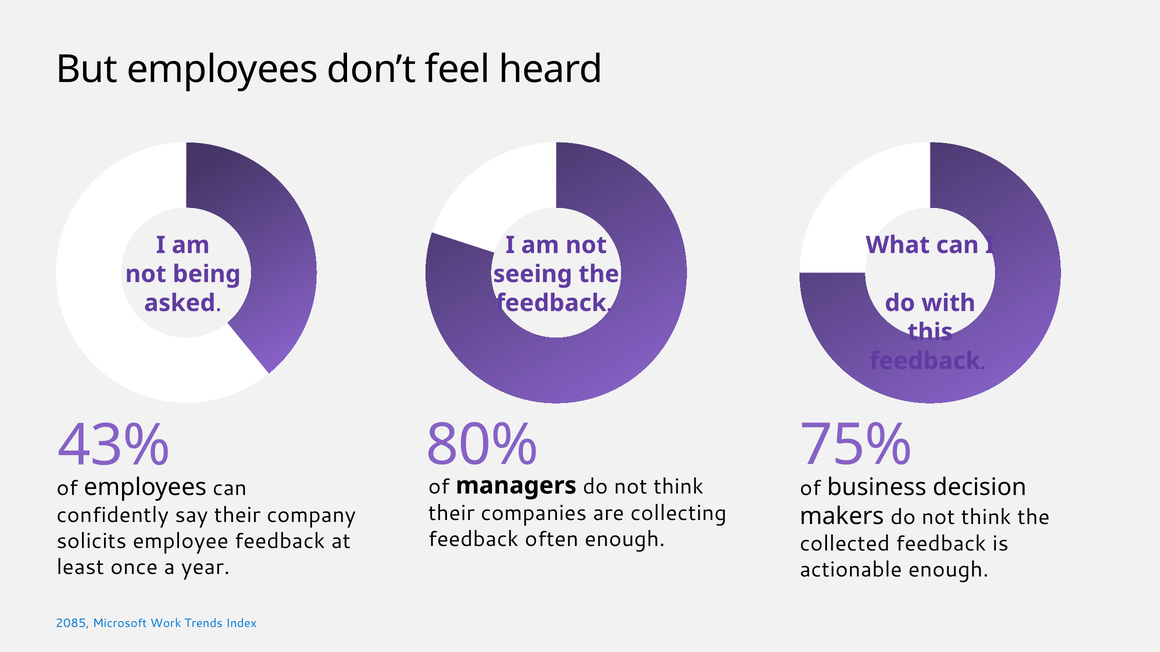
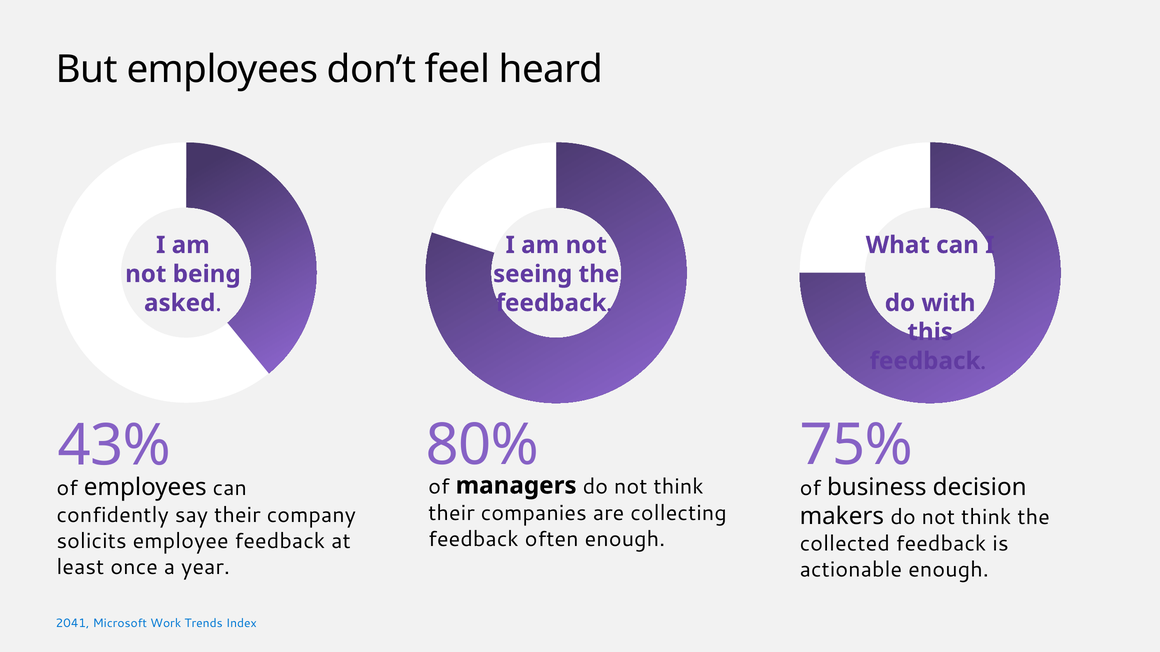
2085: 2085 -> 2041 (72, 624)
